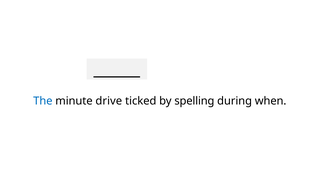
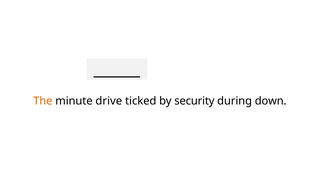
The colour: blue -> orange (43, 101)
spelling: spelling -> security (194, 101)
when: when -> down (271, 101)
